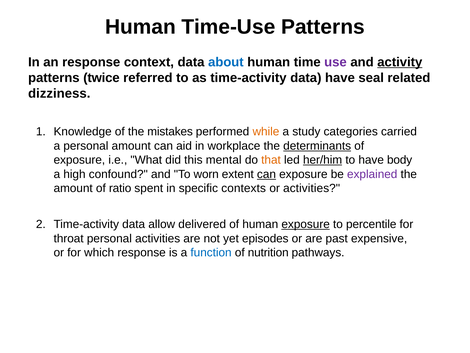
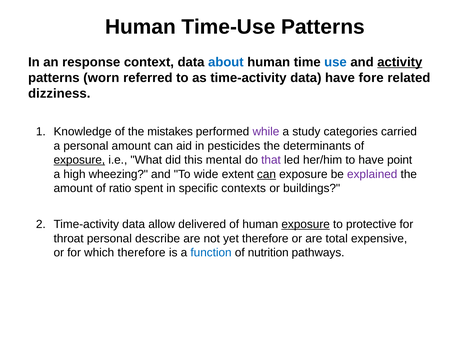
use colour: purple -> blue (335, 62)
twice: twice -> worn (101, 78)
seal: seal -> fore (371, 78)
while colour: orange -> purple (266, 132)
workplace: workplace -> pesticides (234, 146)
determinants underline: present -> none (317, 146)
exposure underline: none -> present (79, 160)
that colour: orange -> purple (271, 160)
her/him underline: present -> none (323, 160)
body: body -> point (400, 160)
confound: confound -> wheezing (118, 174)
worn: worn -> wide (206, 174)
or activities: activities -> buildings (312, 188)
percentile: percentile -> protective (371, 224)
personal activities: activities -> describe (158, 238)
yet episodes: episodes -> therefore (265, 238)
past: past -> total (337, 238)
which response: response -> therefore (142, 252)
